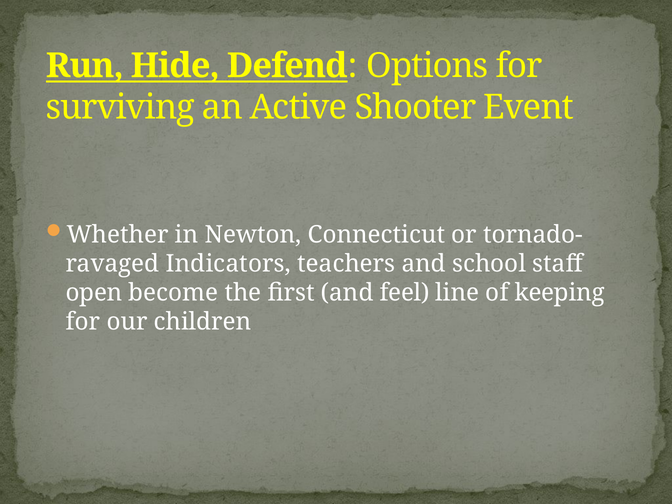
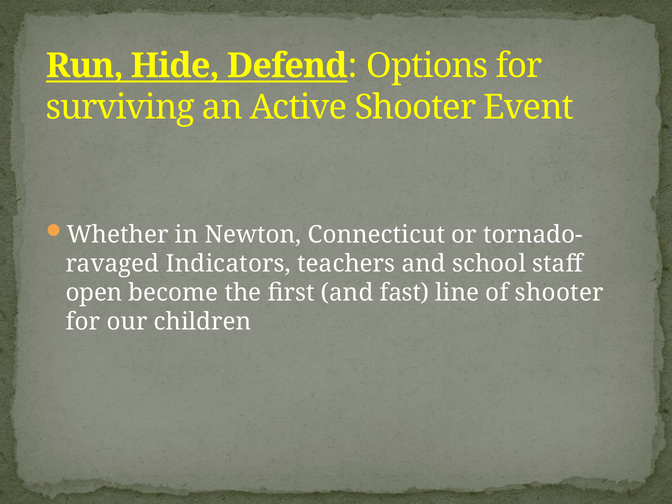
feel: feel -> fast (405, 293)
of keeping: keeping -> shooter (559, 293)
